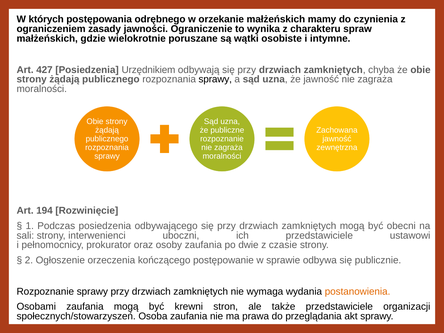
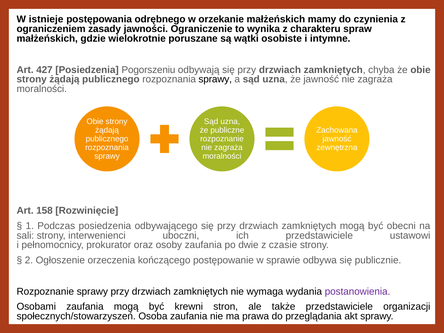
których: których -> istnieje (46, 19)
Urzędnikiem: Urzędnikiem -> Pogorszeniu (148, 70)
194: 194 -> 158 (44, 211)
postanowienia colour: orange -> purple (358, 291)
